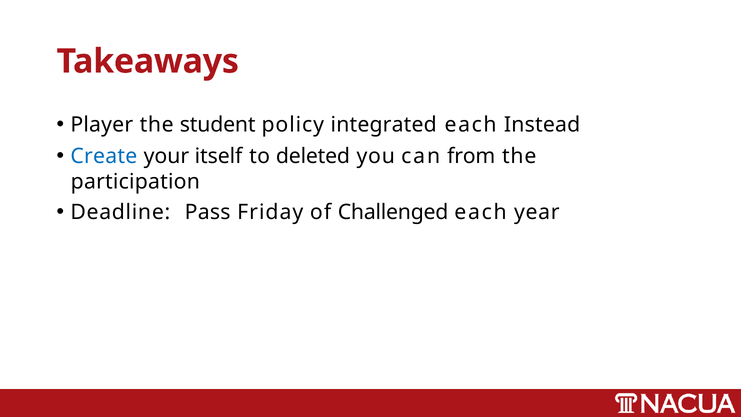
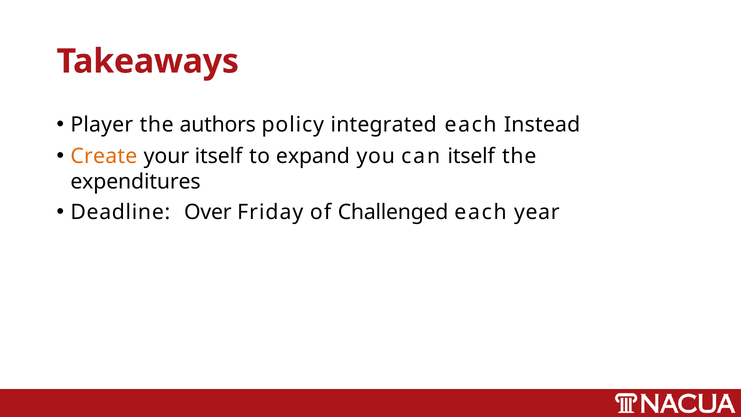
student: student -> authors (218, 125)
Create colour: blue -> orange (104, 156)
deleted: deleted -> expand (313, 156)
can from: from -> itself (471, 156)
participation: participation -> expenditures (135, 182)
Pass: Pass -> Over (208, 212)
